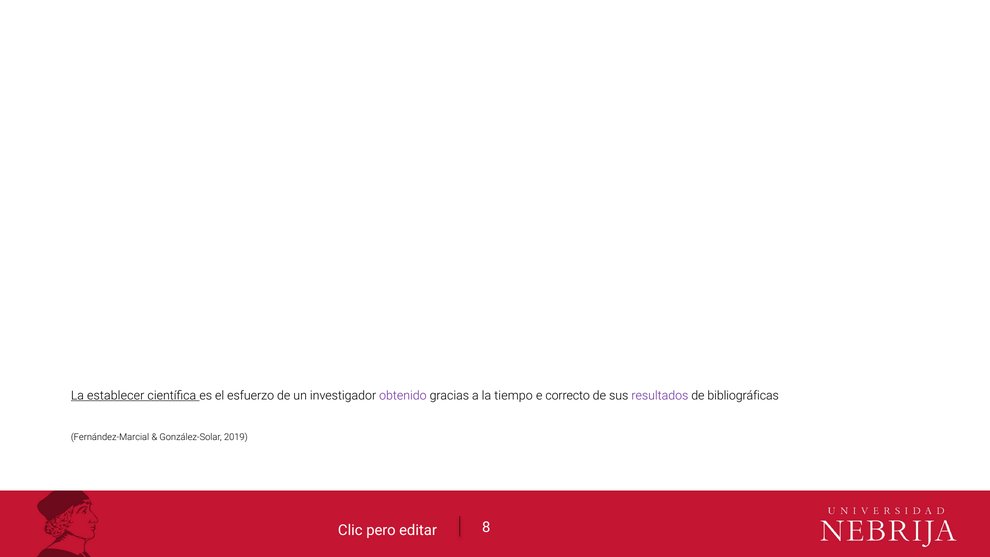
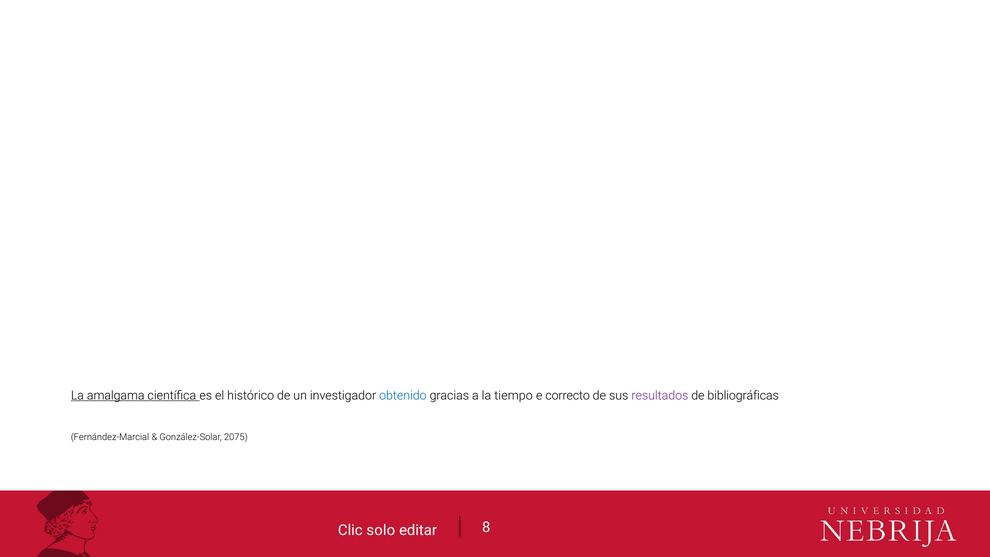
establecer: establecer -> amalgama (116, 395)
esfuerzo: esfuerzo -> histórico (251, 395)
obtenido colour: purple -> blue (403, 395)
2019: 2019 -> 2075 (236, 437)
pero: pero -> solo (381, 530)
